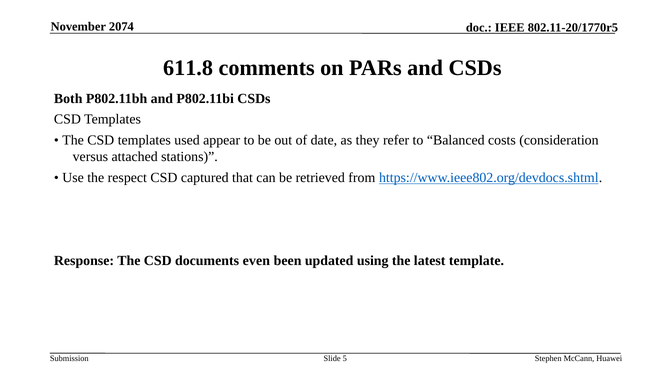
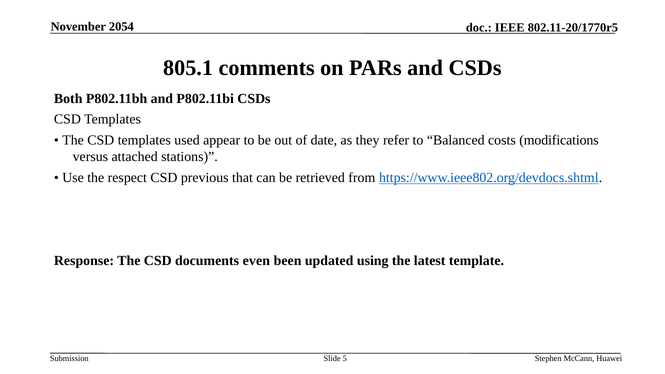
2074: 2074 -> 2054 (121, 26)
611.8: 611.8 -> 805.1 (188, 68)
consideration: consideration -> modifications (559, 140)
captured: captured -> previous (205, 178)
